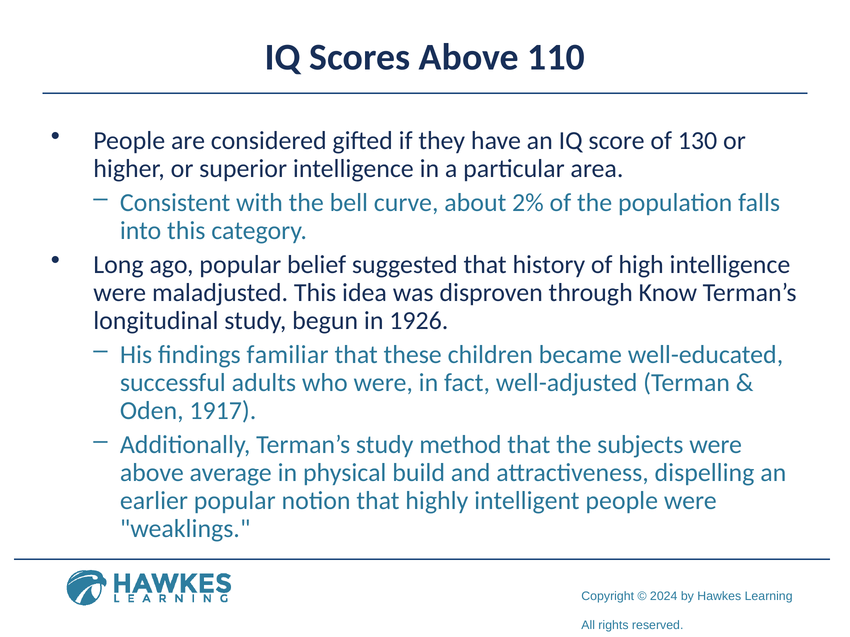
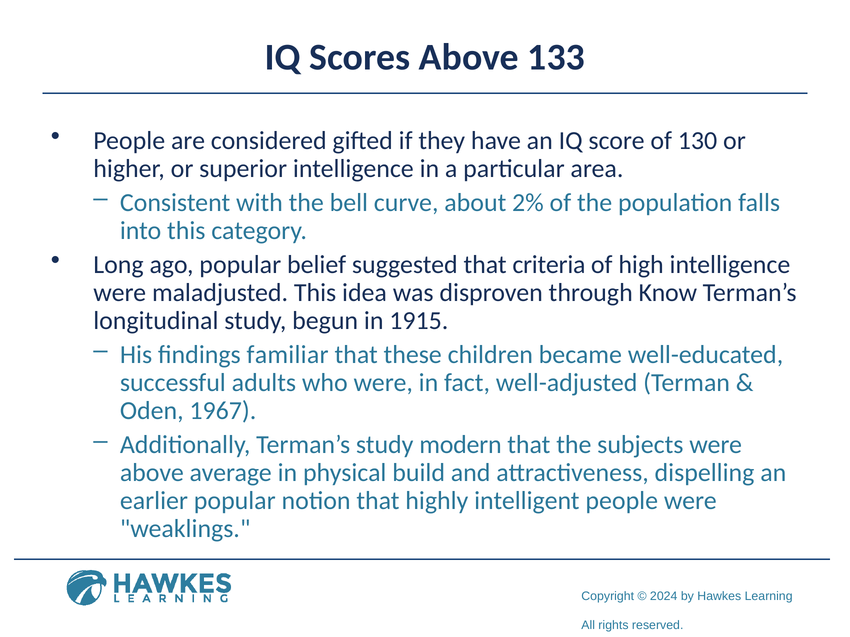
110: 110 -> 133 (556, 57)
history: history -> criteria (549, 265)
1926: 1926 -> 1915 (419, 321)
1917: 1917 -> 1967 (223, 411)
method: method -> modern (460, 445)
